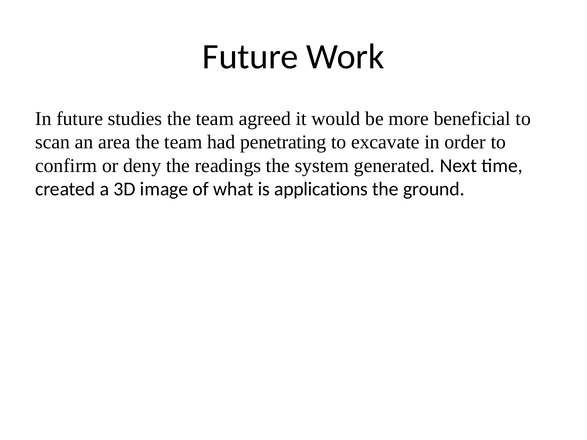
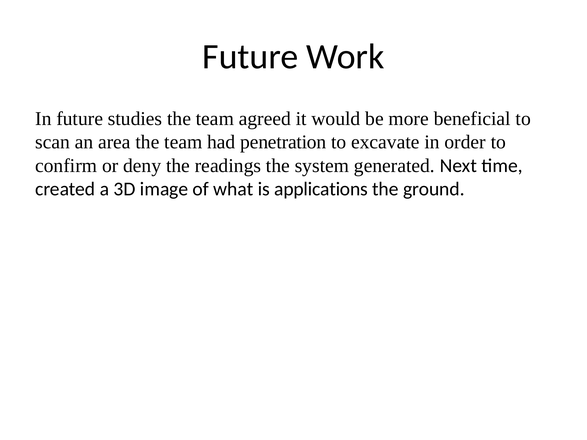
penetrating: penetrating -> penetration (283, 142)
